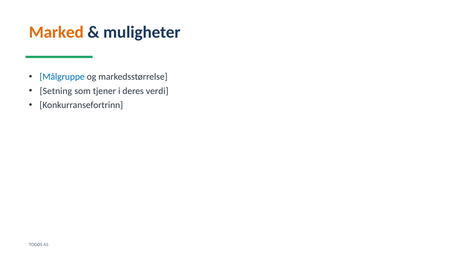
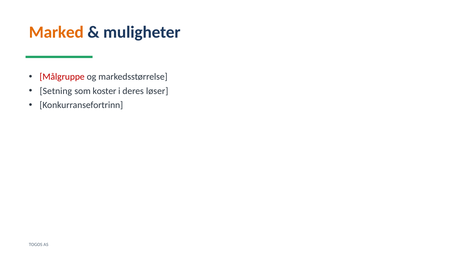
Målgruppe colour: blue -> red (62, 77)
tjener: tjener -> koster (104, 91)
verdi: verdi -> løser (157, 91)
